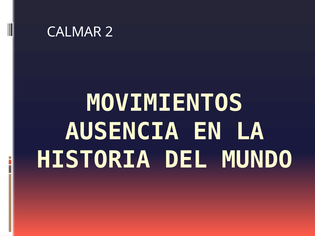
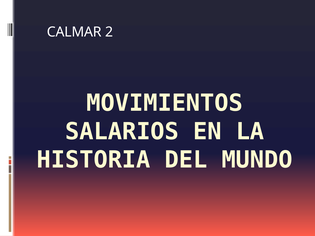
AUSENCIA: AUSENCIA -> SALARIOS (122, 132)
